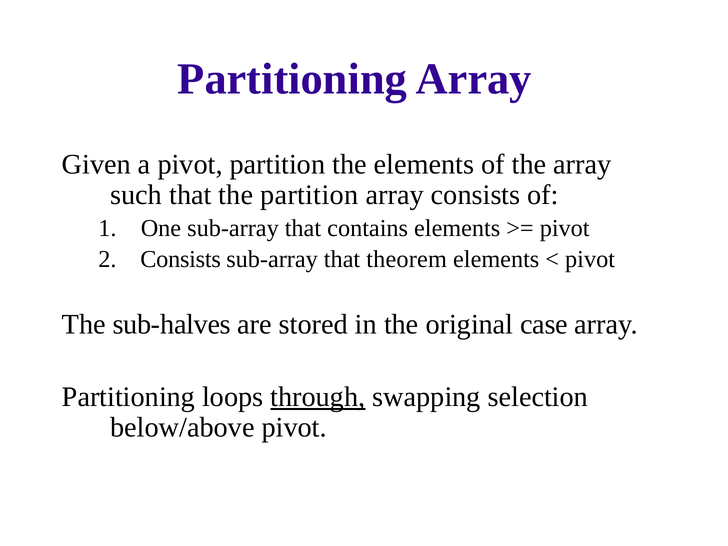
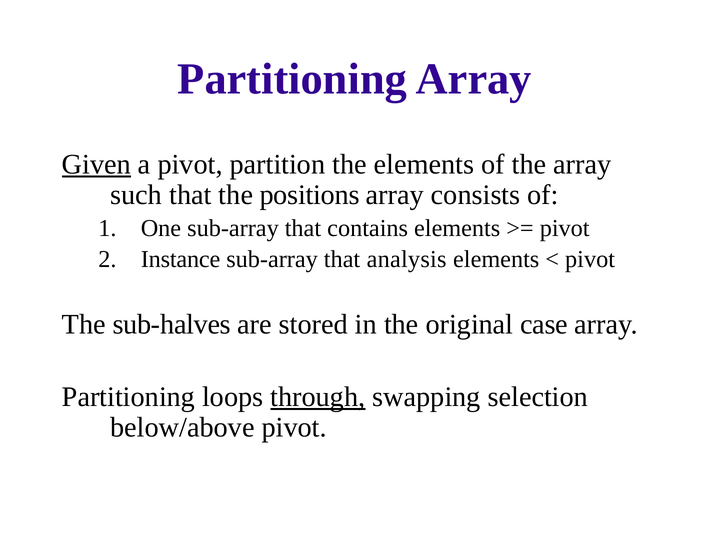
Given underline: none -> present (96, 164)
the partition: partition -> positions (310, 195)
Consists: Consists -> Instance (181, 259)
theorem: theorem -> analysis (407, 259)
